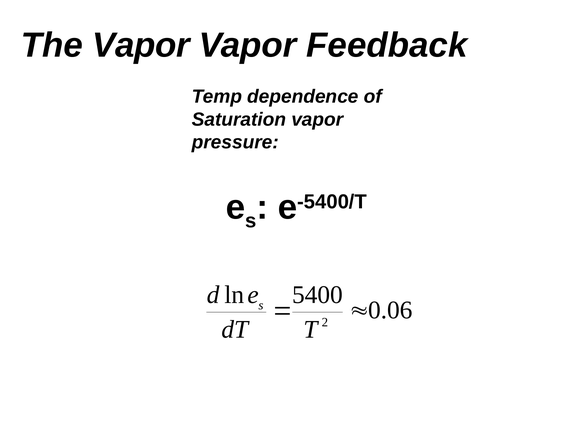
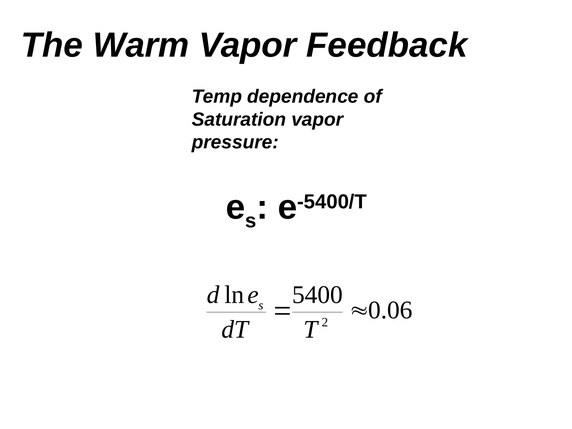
The Vapor: Vapor -> Warm (141, 45)
